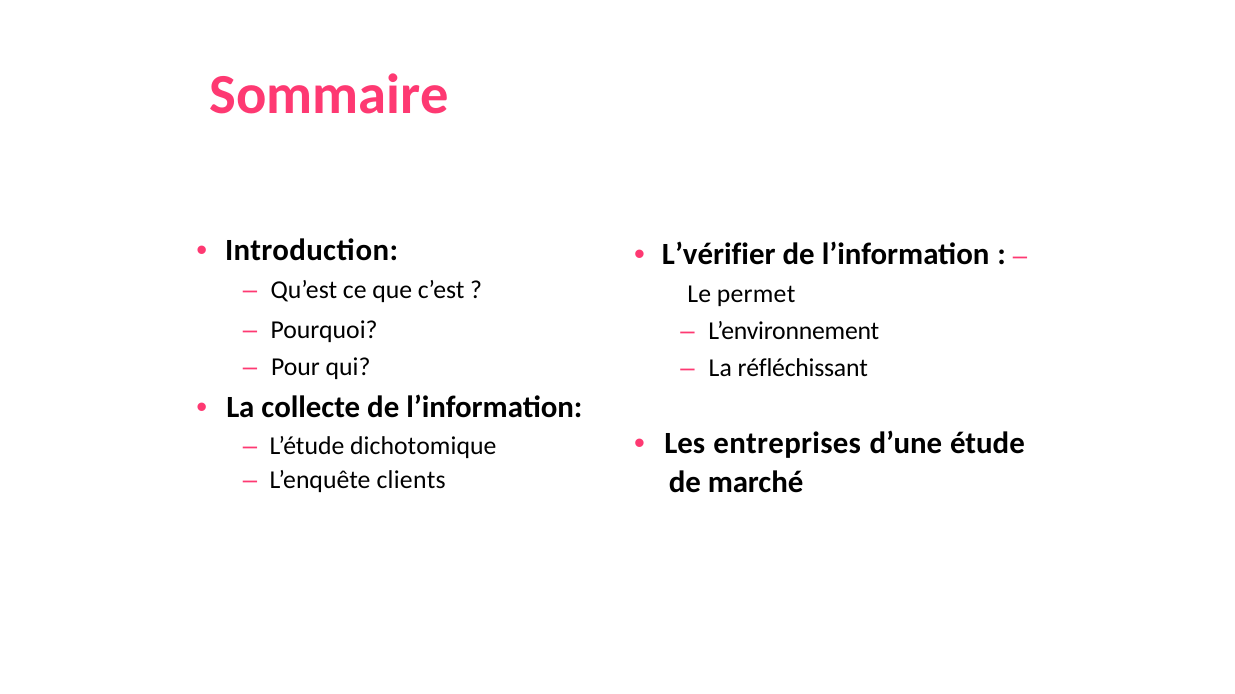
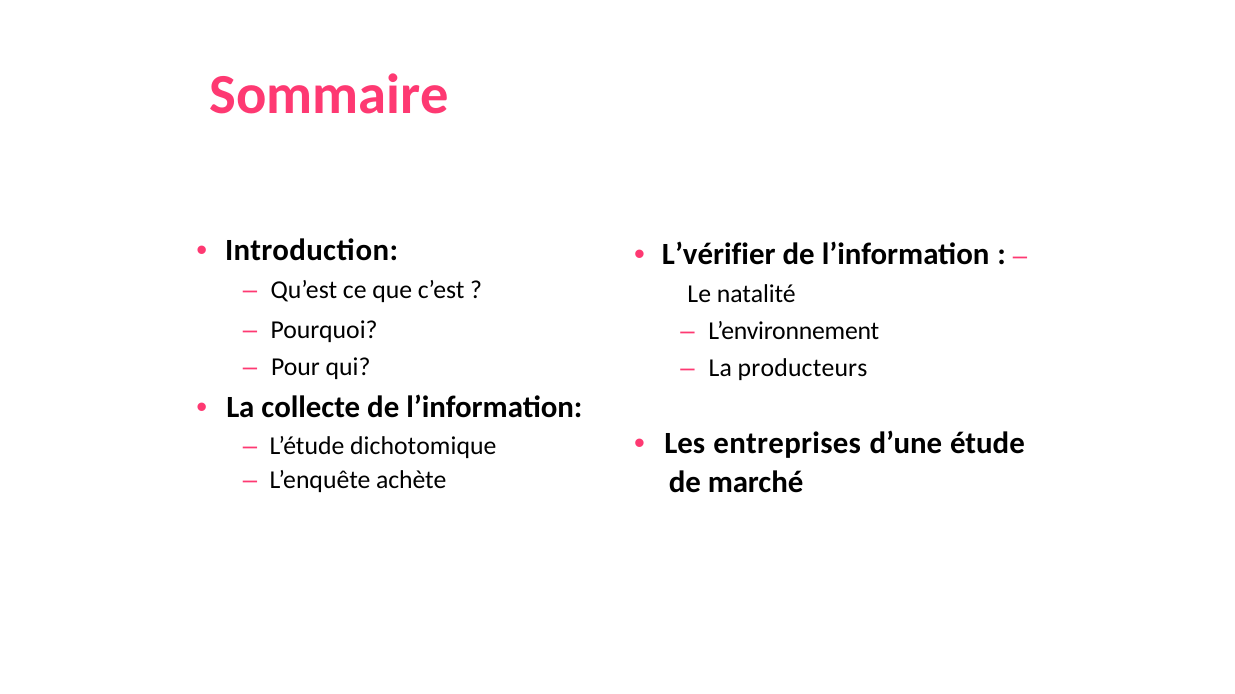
permet: permet -> natalité (756, 294)
réfléchissant: réfléchissant -> producteurs (803, 368)
clients: clients -> achète (411, 481)
